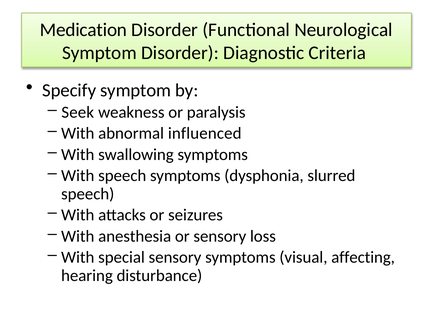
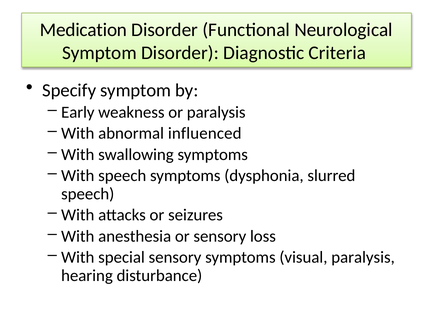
Seek: Seek -> Early (78, 112)
visual affecting: affecting -> paralysis (363, 258)
